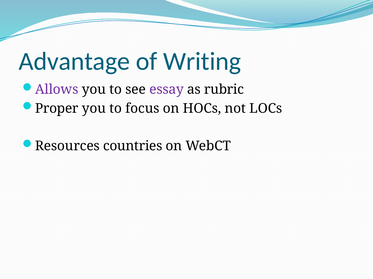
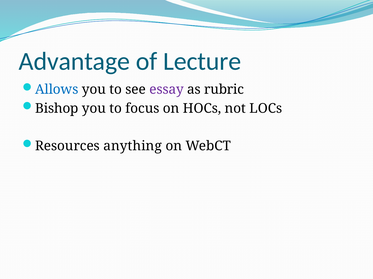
Writing: Writing -> Lecture (202, 62)
Allows colour: purple -> blue (57, 90)
Proper: Proper -> Bishop (57, 109)
countries: countries -> anything (133, 146)
